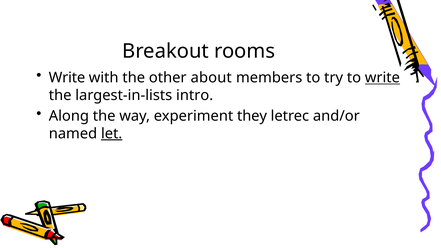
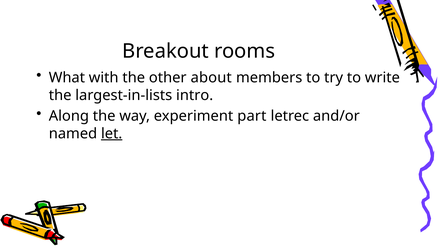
Write: Write -> What (67, 78)
write underline: present -> none (382, 78)
they: they -> part (252, 116)
